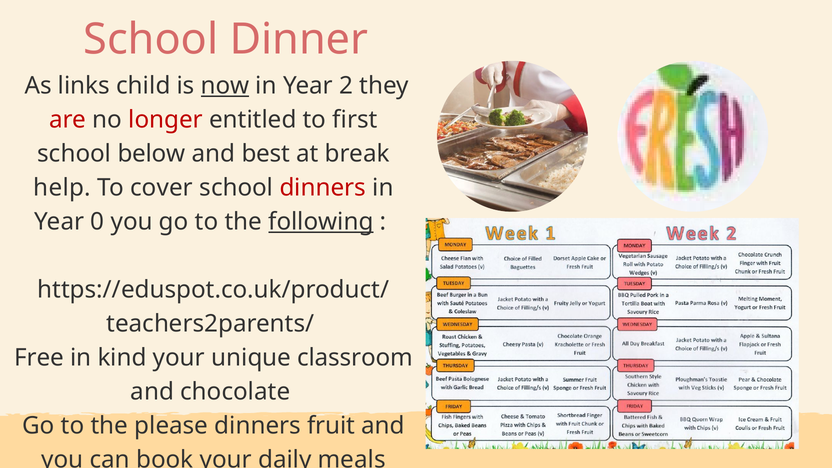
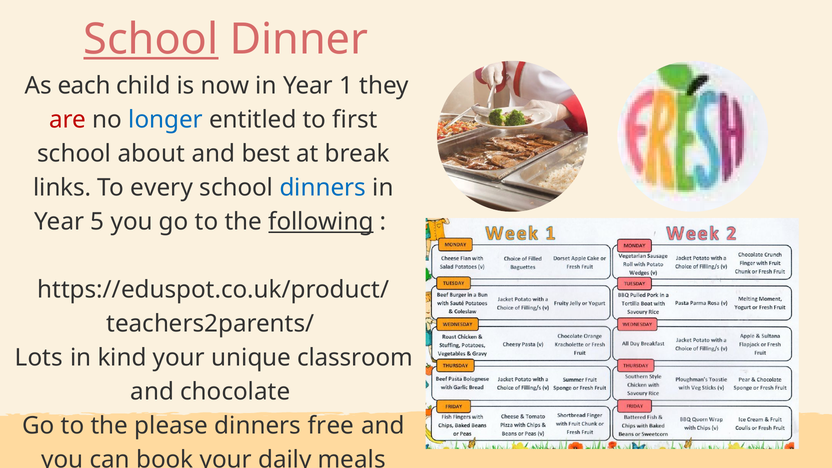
School underline: none -> present (151, 40)
links: links -> each (84, 86)
now underline: present -> none (225, 86)
2: 2 -> 1 (346, 86)
longer colour: red -> blue (166, 120)
below: below -> about (151, 154)
help: help -> links (62, 188)
cover: cover -> every (162, 188)
dinners colour: red -> blue (323, 188)
0: 0 -> 5 (97, 222)
Free: Free -> Lots (39, 358)
fruit: fruit -> free (331, 426)
